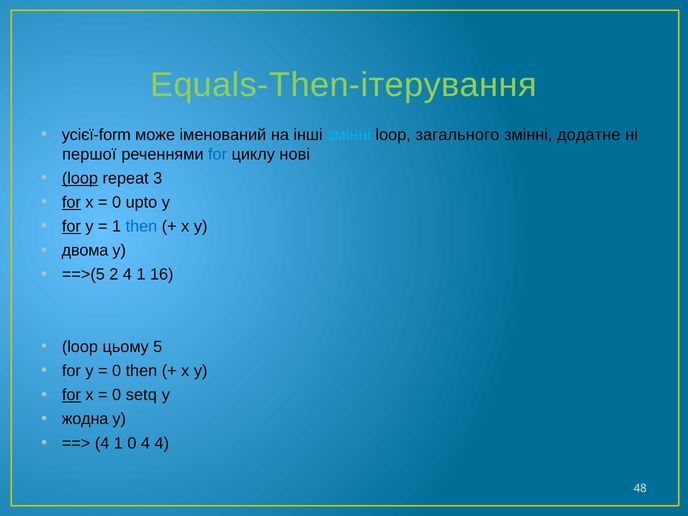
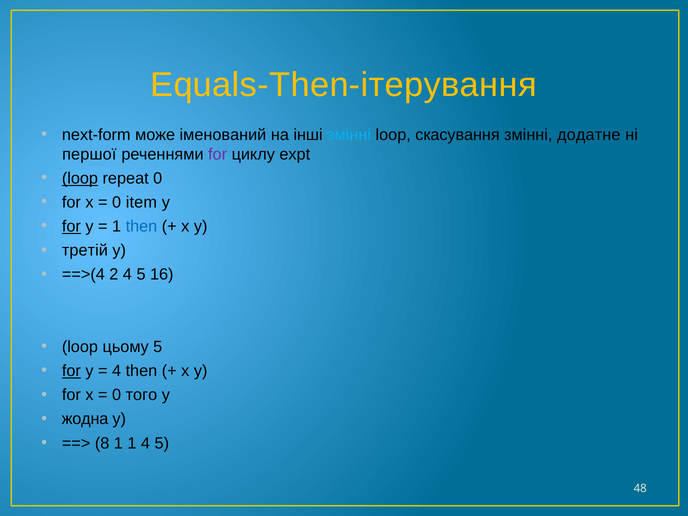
Equals-Then-ітерування colour: light green -> yellow (343, 85)
усієї-form: усієї-form -> next-form (96, 135)
загального: загального -> скасування (458, 135)
for colour: blue -> purple (218, 154)
нові: нові -> expt (295, 154)
repeat 3: 3 -> 0 (158, 178)
for underline: present -> none (71, 202)
upto: upto -> item (141, 202)
двома: двома -> третій (85, 251)
==>(5: ==>(5 -> ==>(4 (83, 275)
2 4 1: 1 -> 5 (141, 275)
for underline: none -> present (71, 371)
0: 0 -> 4 (117, 371)
for underline: present -> none (71, 395)
setq: setq -> того (141, 395)
4: 4 -> 8 (102, 443)
1 0: 0 -> 1 (132, 443)
4: 4 -> 5 (162, 443)
